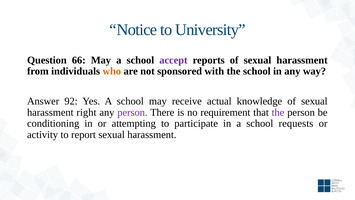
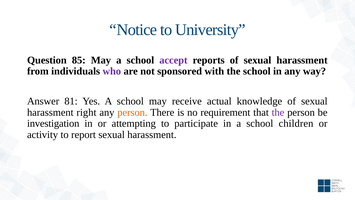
66: 66 -> 85 (79, 60)
who colour: orange -> purple (112, 71)
92: 92 -> 81 (71, 101)
person colour: purple -> orange (132, 112)
conditioning: conditioning -> investigation (53, 123)
requests: requests -> children (296, 123)
